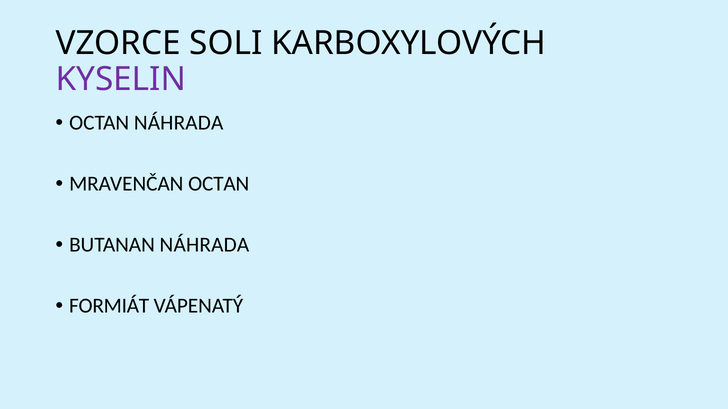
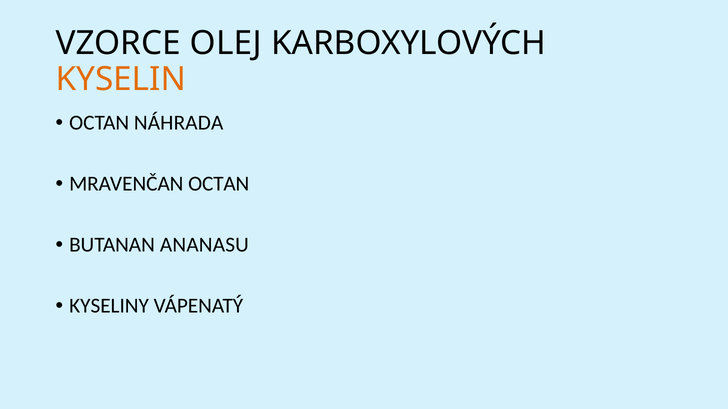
SOLI: SOLI -> OLEJ (226, 43)
KYSELIN colour: purple -> orange (121, 79)
BUTANAN NÁHRADA: NÁHRADA -> ANANASU (204, 245)
FORMIÁT: FORMIÁT -> KYSELINY (109, 306)
